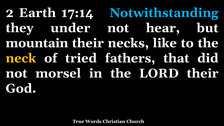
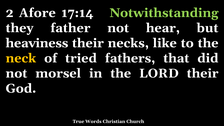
Earth: Earth -> Afore (37, 13)
Notwithstanding colour: light blue -> light green (164, 13)
under: under -> father (70, 28)
mountain: mountain -> heaviness (37, 43)
